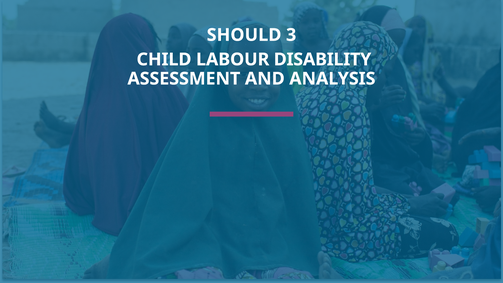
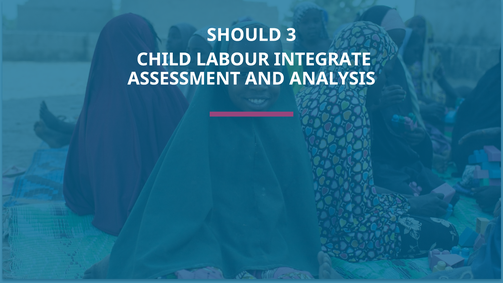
DISABILITY: DISABILITY -> INTEGRATE (323, 59)
